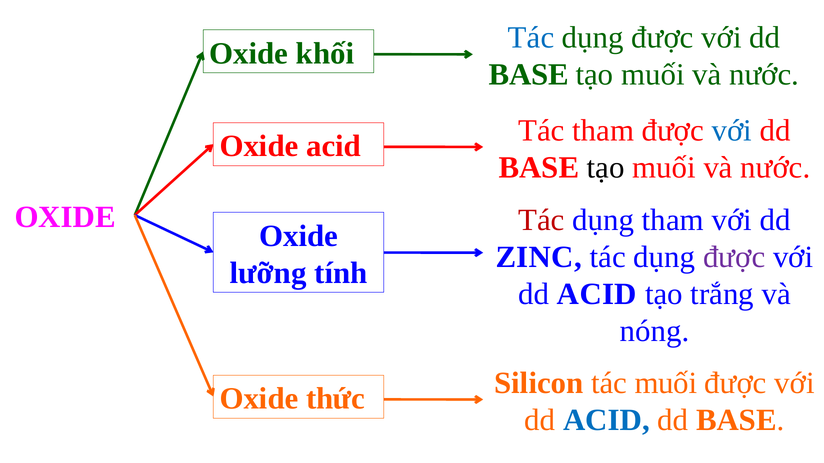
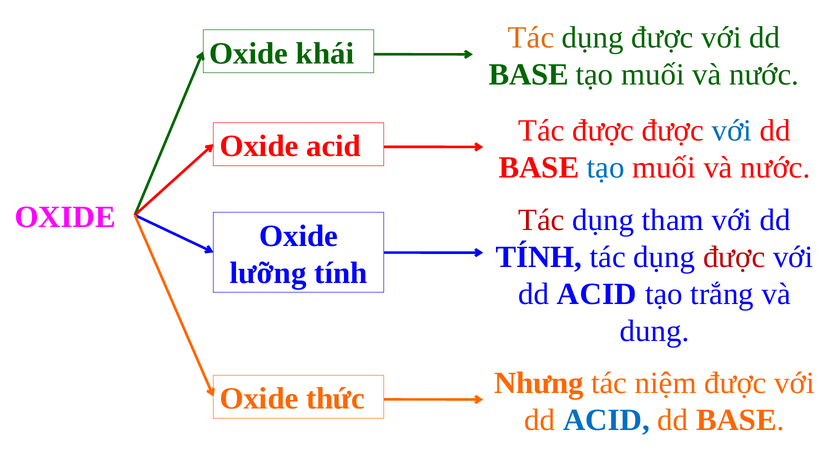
Tác colour: blue -> orange (531, 38)
khối: khối -> khái (325, 54)
Tác tham: tham -> được (603, 130)
tạo colour: black -> blue (606, 168)
ZINC: ZINC -> TÍNH (539, 257)
được colour: purple -> red (734, 257)
nóng: nóng -> dung (654, 332)
Silicon: Silicon -> Nhưng (539, 383)
tác muối: muối -> niệm (666, 383)
